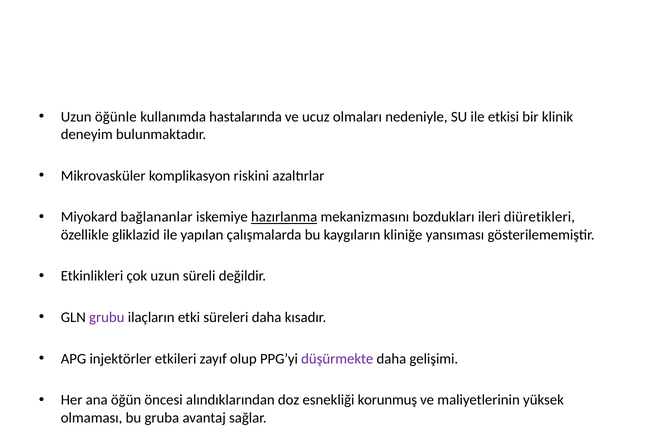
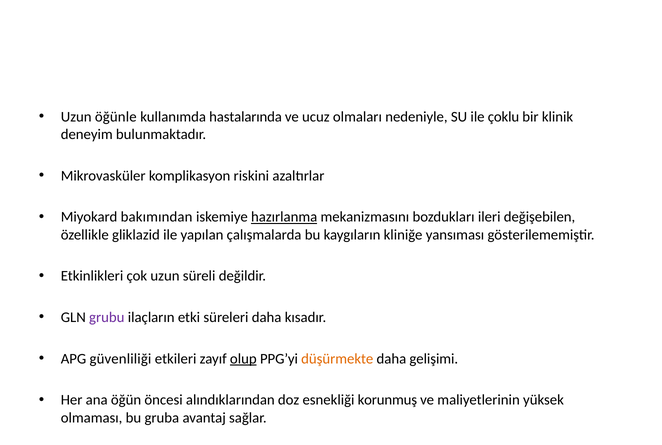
etkisi: etkisi -> çoklu (503, 117)
bağlananlar: bağlananlar -> bakımından (157, 217)
diüretikleri: diüretikleri -> değişebilen (540, 217)
injektörler: injektörler -> güvenliliği (120, 359)
olup underline: none -> present (243, 359)
düşürmekte colour: purple -> orange (337, 359)
